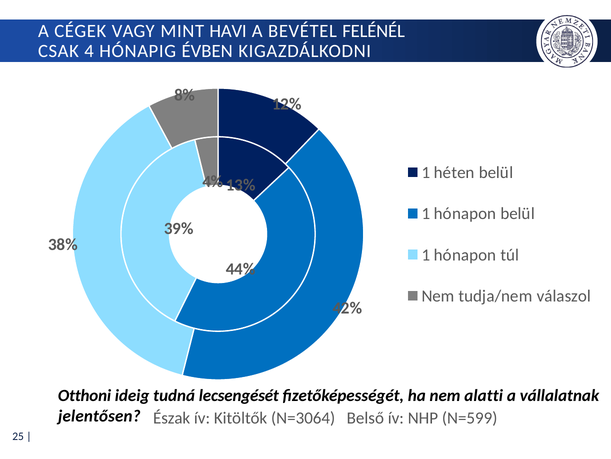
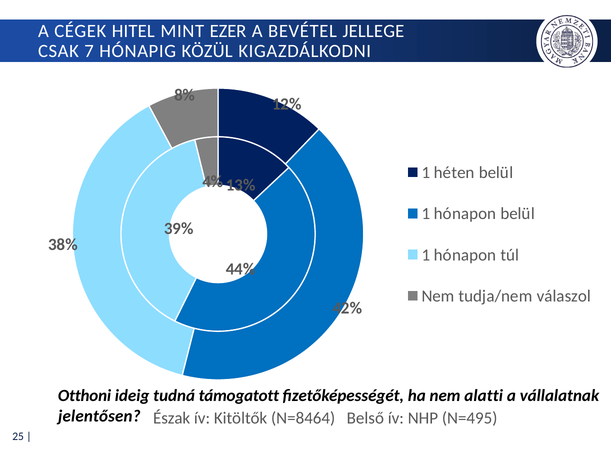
VAGY: VAGY -> HITEL (133, 31)
HAVI: HAVI -> EZER (228, 31)
FELÉNÉL: FELÉNÉL -> JELLEGE (373, 31)
4: 4 -> 7 (89, 51)
ÉVBEN: ÉVBEN -> KÖZÜL (207, 51)
lecsengését: lecsengését -> támogatott (239, 395)
N=3064: N=3064 -> N=8464 (303, 417)
N=599: N=599 -> N=495 (470, 417)
